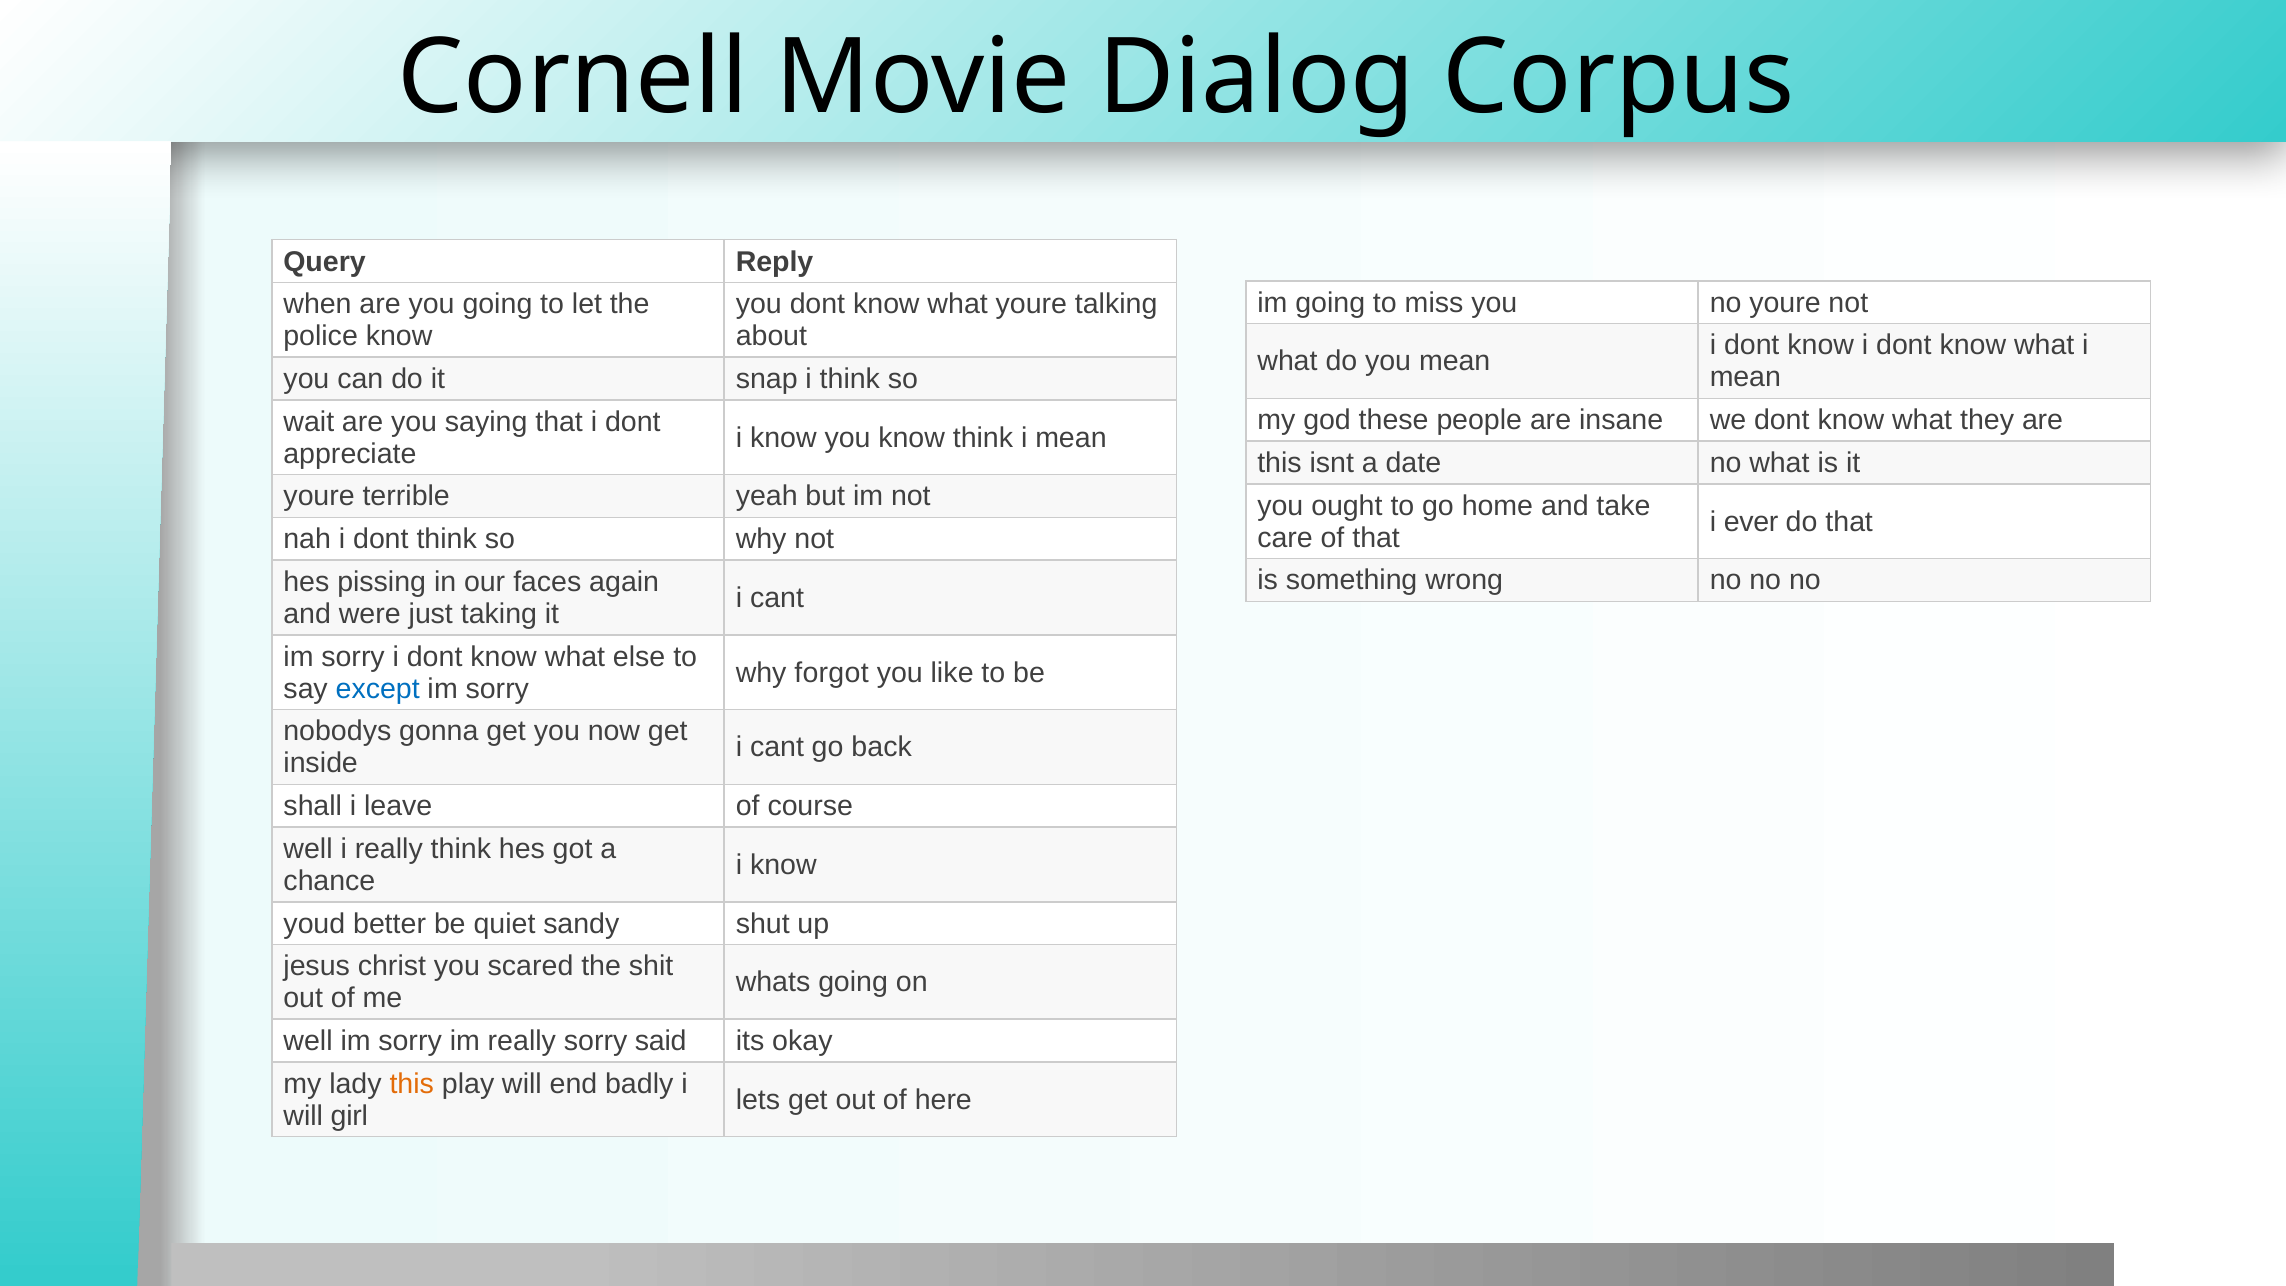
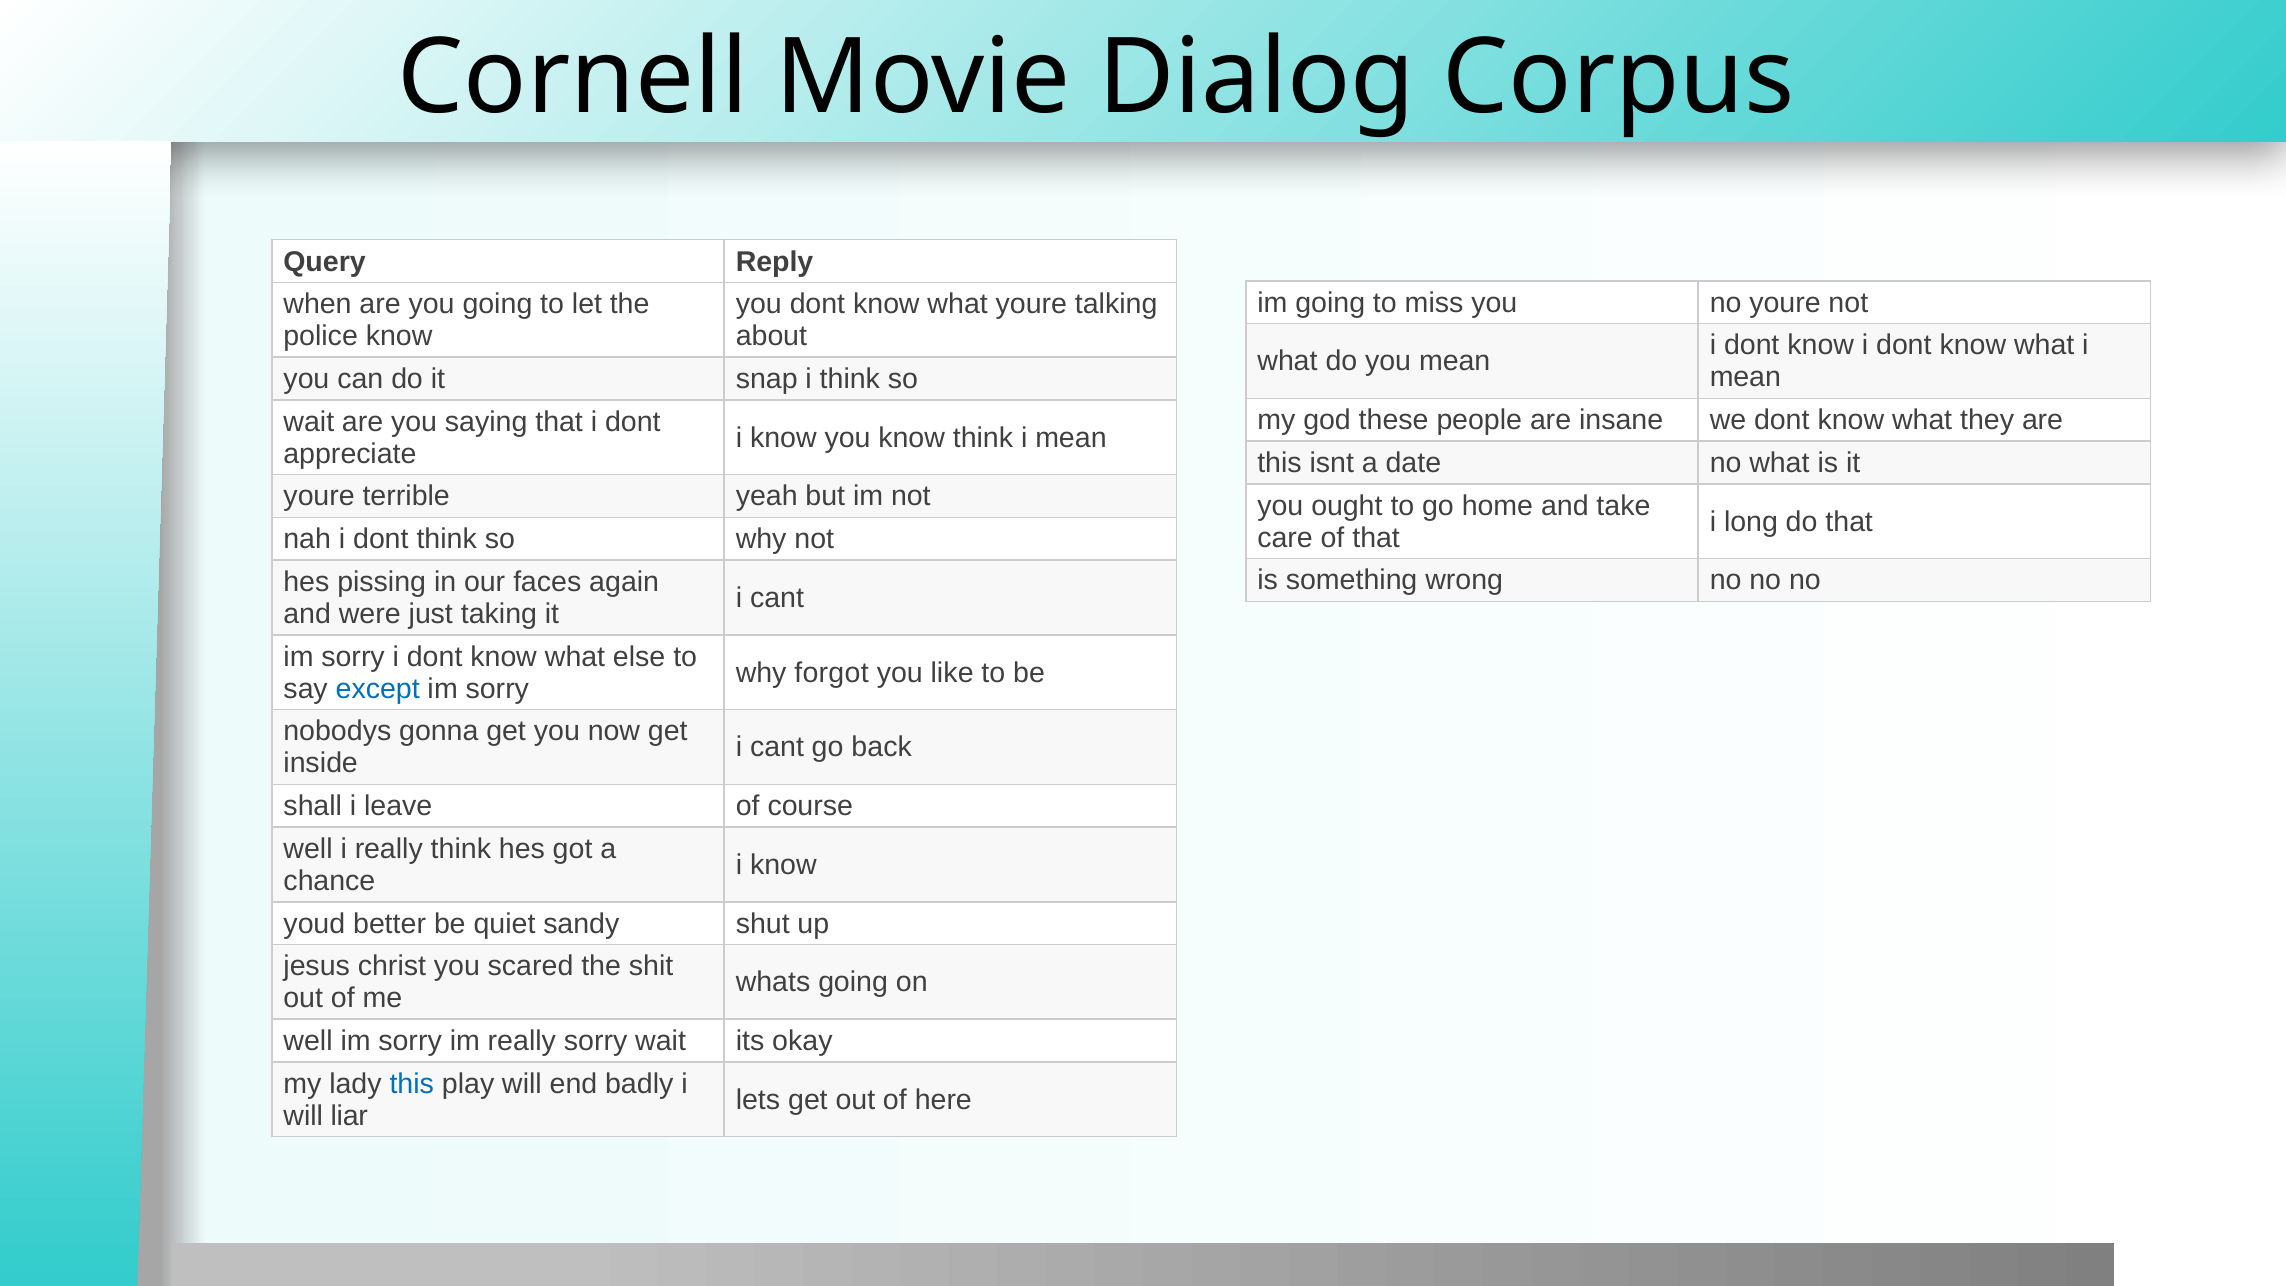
ever: ever -> long (1751, 522)
sorry said: said -> wait (661, 1041)
this colour: orange -> blue (412, 1084)
girl: girl -> liar (349, 1116)
